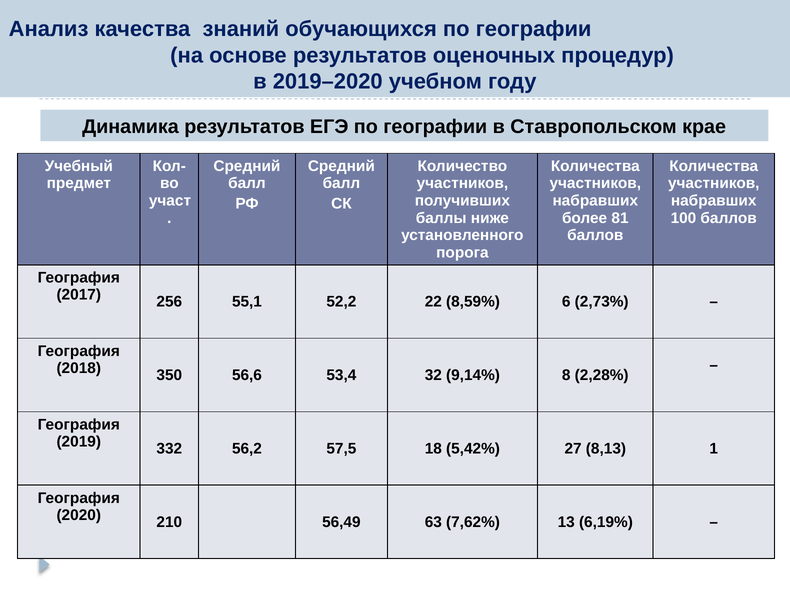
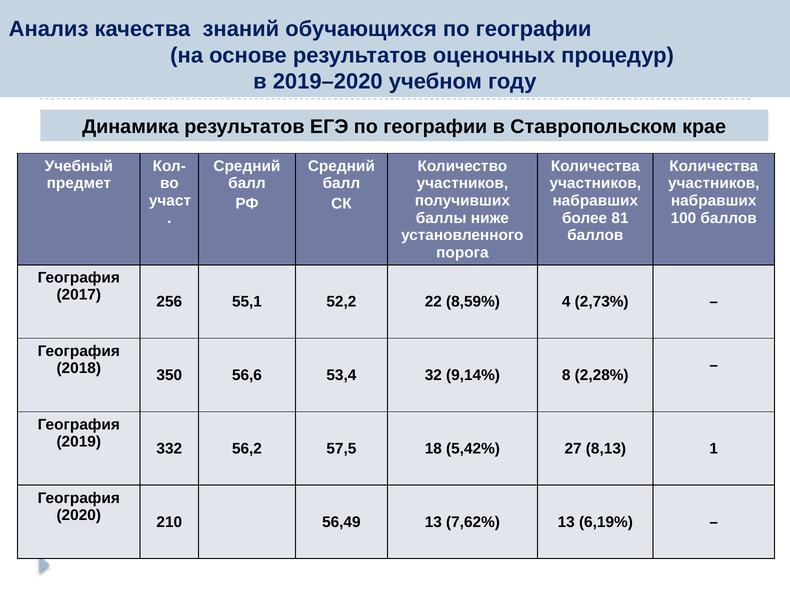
6: 6 -> 4 (566, 302)
56,49 63: 63 -> 13 (433, 522)
